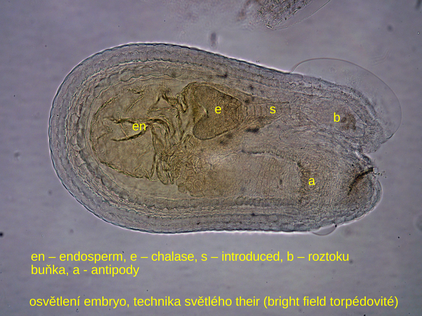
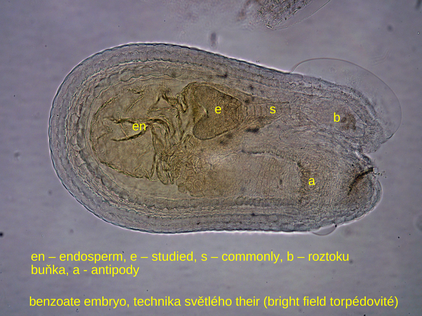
chalase: chalase -> studied (174, 257)
introduced: introduced -> commonly (252, 257)
osvětlení: osvětlení -> benzoate (55, 302)
